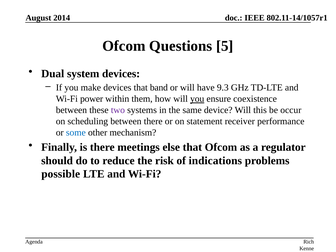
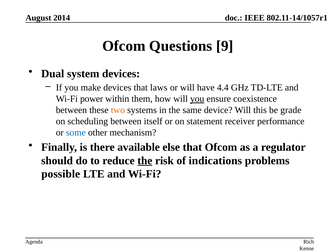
5: 5 -> 9 (225, 46)
band: band -> laws (159, 88)
9.3: 9.3 -> 4.4 (223, 88)
two colour: purple -> orange (118, 110)
occur: occur -> grade (291, 110)
between there: there -> itself (153, 121)
meetings: meetings -> available (139, 147)
the underline: none -> present (145, 161)
